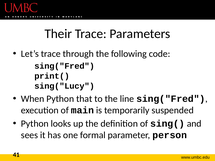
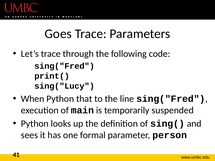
Their: Their -> Goes (58, 34)
